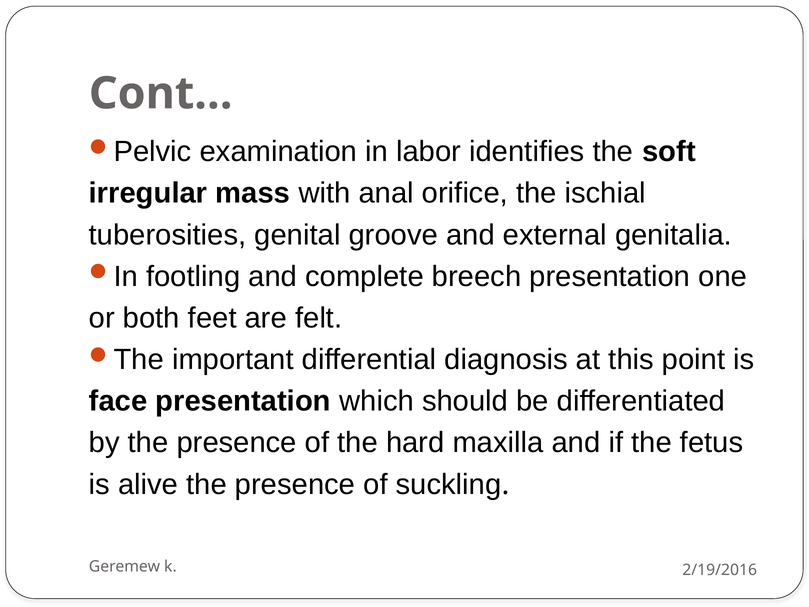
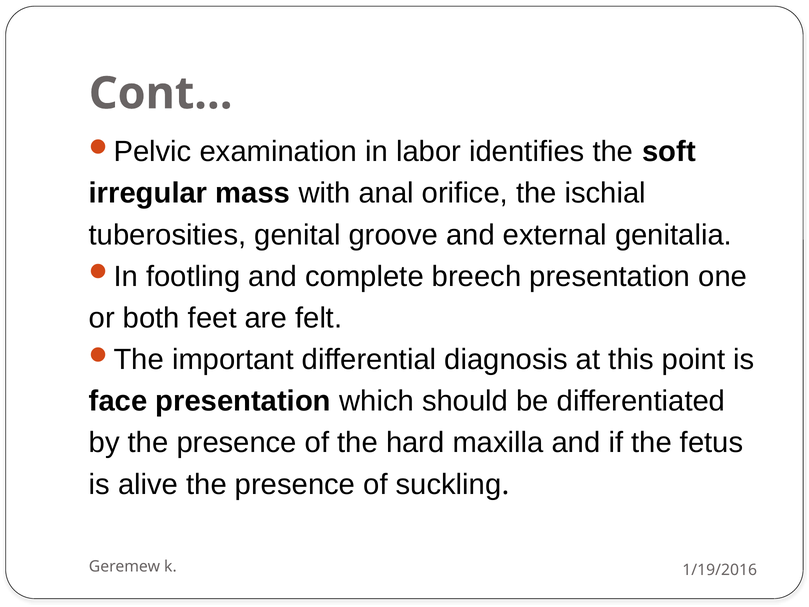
2/19/2016: 2/19/2016 -> 1/19/2016 (720, 570)
